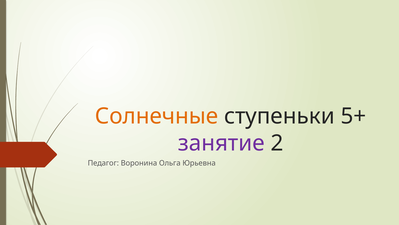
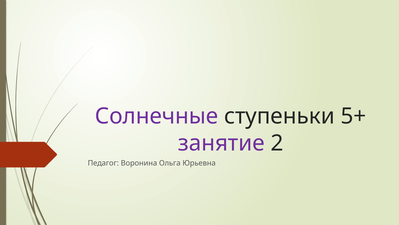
Солнечные colour: orange -> purple (157, 116)
